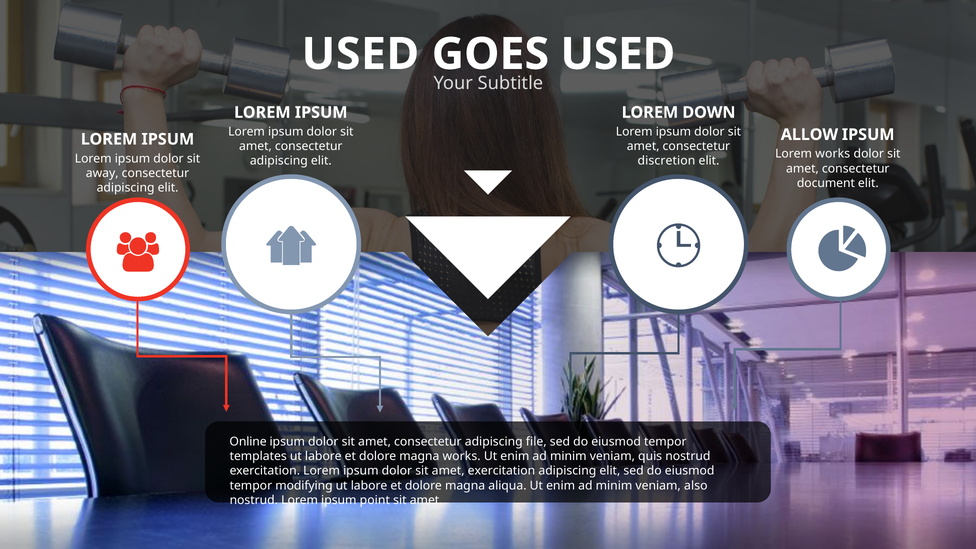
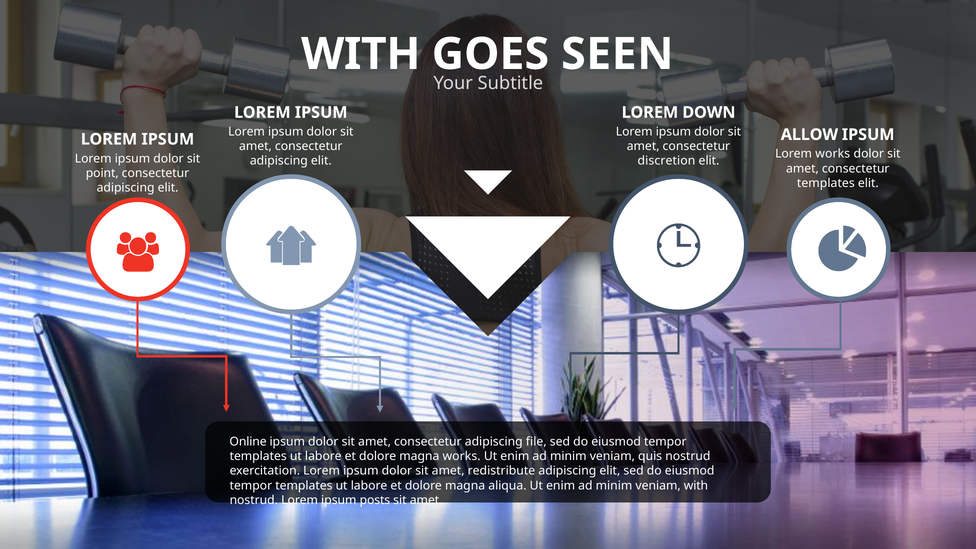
USED: USED -> WITH (361, 54)
USED: USED -> SEEN (617, 54)
away: away -> point (102, 173)
document: document -> templates (826, 183)
amet exercitation: exercitation -> redistribute (501, 471)
modifying: modifying -> templates (304, 486)
veniam also: also -> with (696, 486)
point: point -> posts (375, 500)
